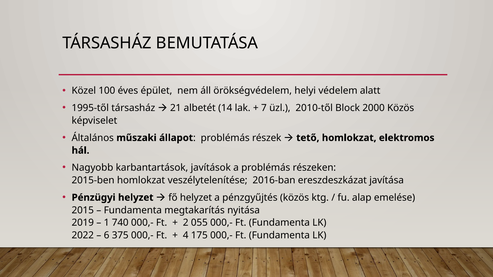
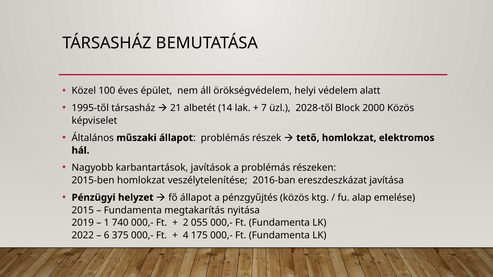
2010-től: 2010-től -> 2028-től (314, 108)
fő helyzet: helyzet -> állapot (196, 198)
